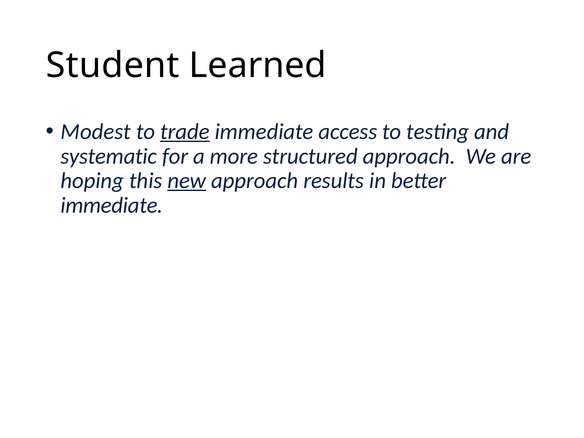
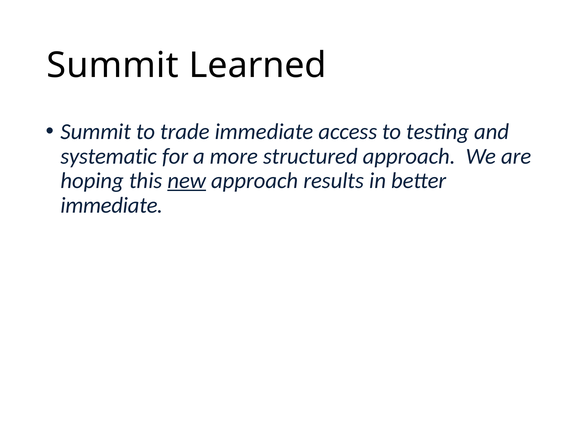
Student: Student -> Summit (113, 65)
Modest: Modest -> Summit (96, 132)
trade underline: present -> none (185, 132)
